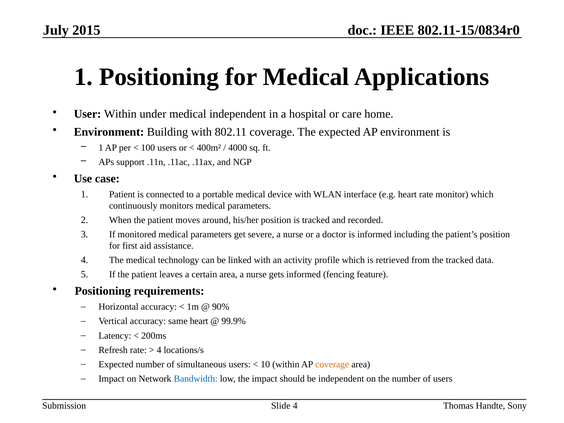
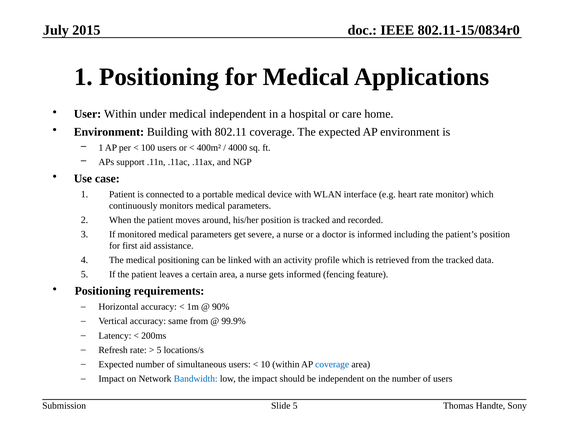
medical technology: technology -> positioning (179, 260)
same heart: heart -> from (199, 321)
4: 4 -> 5 (159, 350)
coverage colour: orange -> blue (332, 364)
Slide 4: 4 -> 5 (295, 406)
